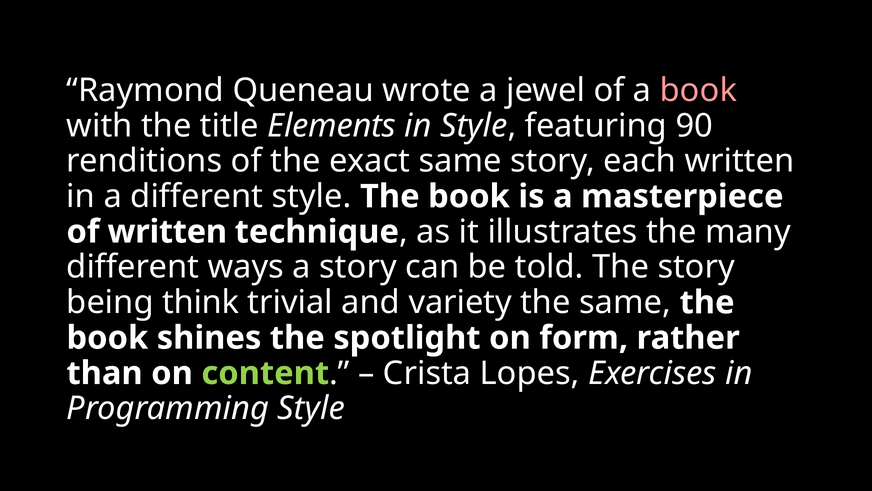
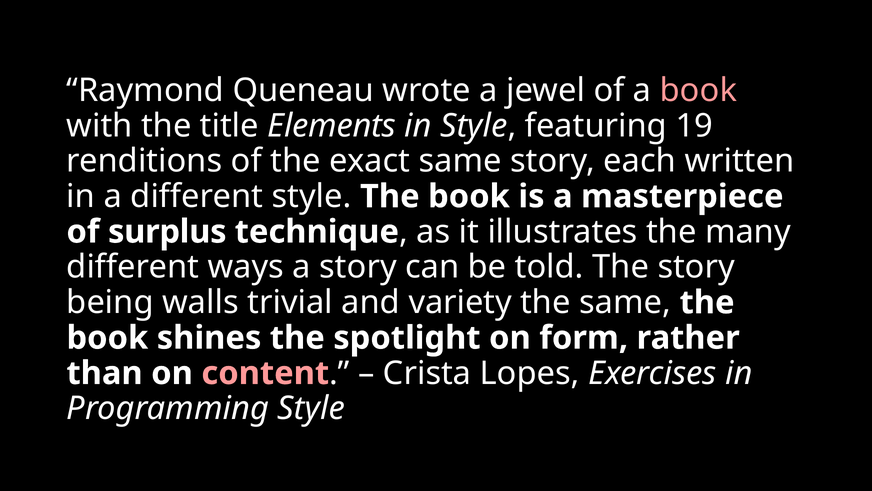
90: 90 -> 19 (694, 126)
of written: written -> surplus (167, 232)
think: think -> walls (201, 302)
content colour: light green -> pink (265, 373)
